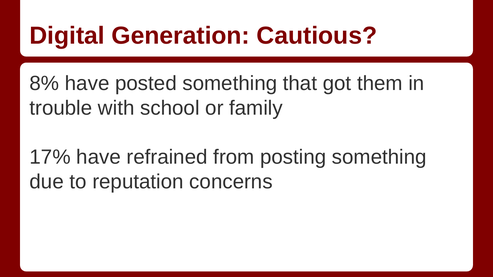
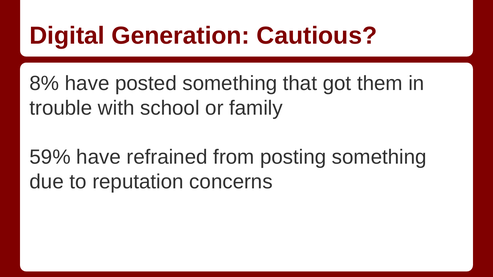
17%: 17% -> 59% (50, 157)
